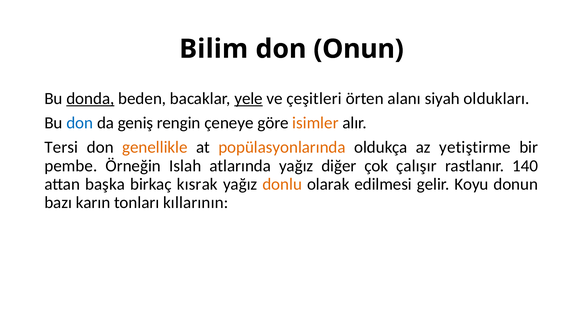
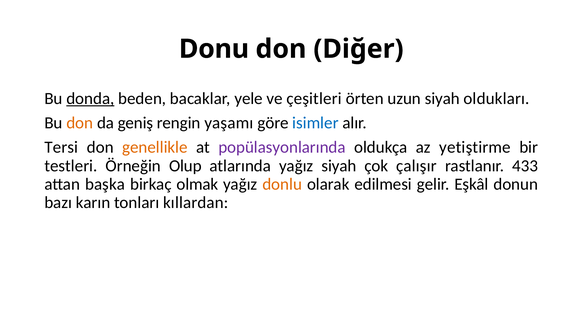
Bilim: Bilim -> Donu (214, 49)
Onun: Onun -> Diğer (358, 49)
yele underline: present -> none (249, 99)
alanı: alanı -> uzun (404, 99)
don colour: blue -> orange (80, 123)
çeneye: çeneye -> yaşamı (229, 123)
isimler colour: orange -> blue (315, 123)
popülasyonlarında colour: orange -> purple (282, 147)
pembe: pembe -> testleri (71, 166)
Islah: Islah -> Olup (185, 166)
yağız diğer: diğer -> siyah (339, 166)
140: 140 -> 433 (525, 166)
kısrak: kısrak -> olmak (197, 184)
Koyu: Koyu -> Eşkâl (471, 184)
kıllarının: kıllarının -> kıllardan (196, 202)
